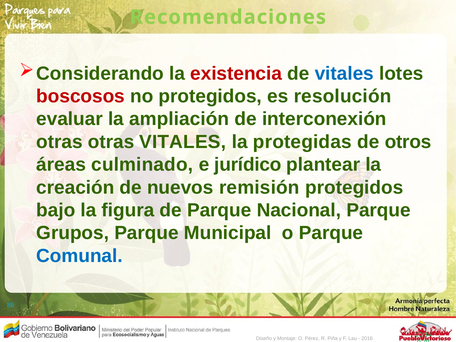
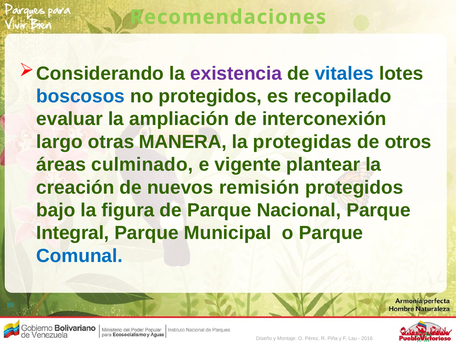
existencia colour: red -> purple (236, 73)
boscosos colour: red -> blue (81, 96)
resolución: resolución -> recopilado (343, 96)
otras: otras -> largo (59, 142)
otras VITALES: VITALES -> MANERA (183, 142)
jurídico: jurídico -> vigente (248, 165)
Grupos: Grupos -> Integral (73, 233)
